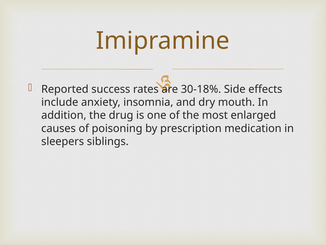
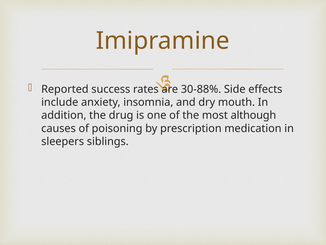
30-18%: 30-18% -> 30-88% (201, 89)
enlarged: enlarged -> although (253, 115)
